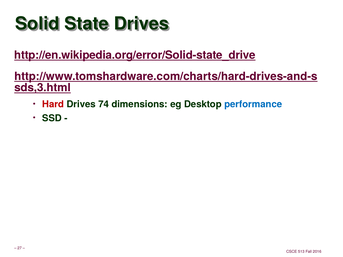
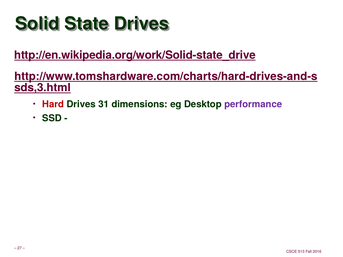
http://en.wikipedia.org/error/Solid-state_drive: http://en.wikipedia.org/error/Solid-state_drive -> http://en.wikipedia.org/work/Solid-state_drive (135, 55)
74: 74 -> 31 (104, 104)
performance colour: blue -> purple (253, 104)
